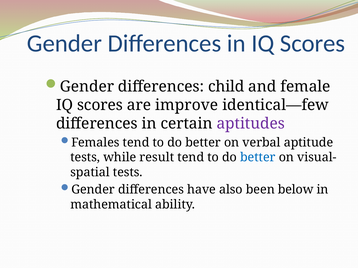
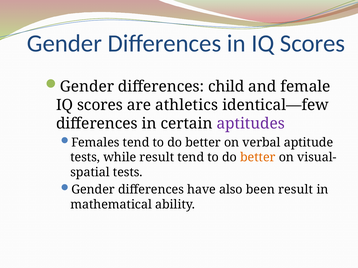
improve: improve -> athletics (187, 105)
better colour: blue -> orange (258, 158)
been below: below -> result (296, 190)
